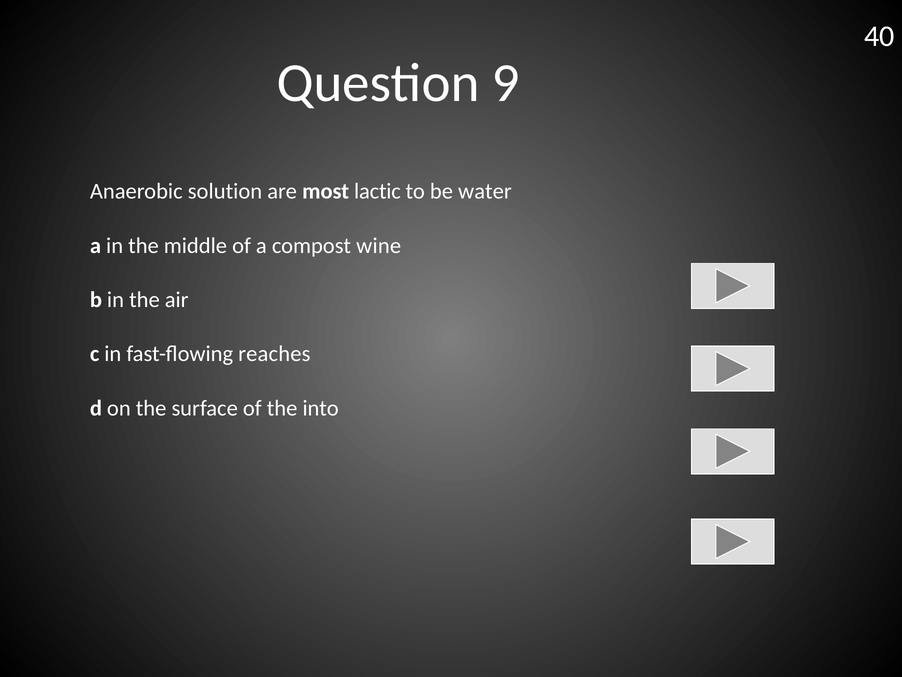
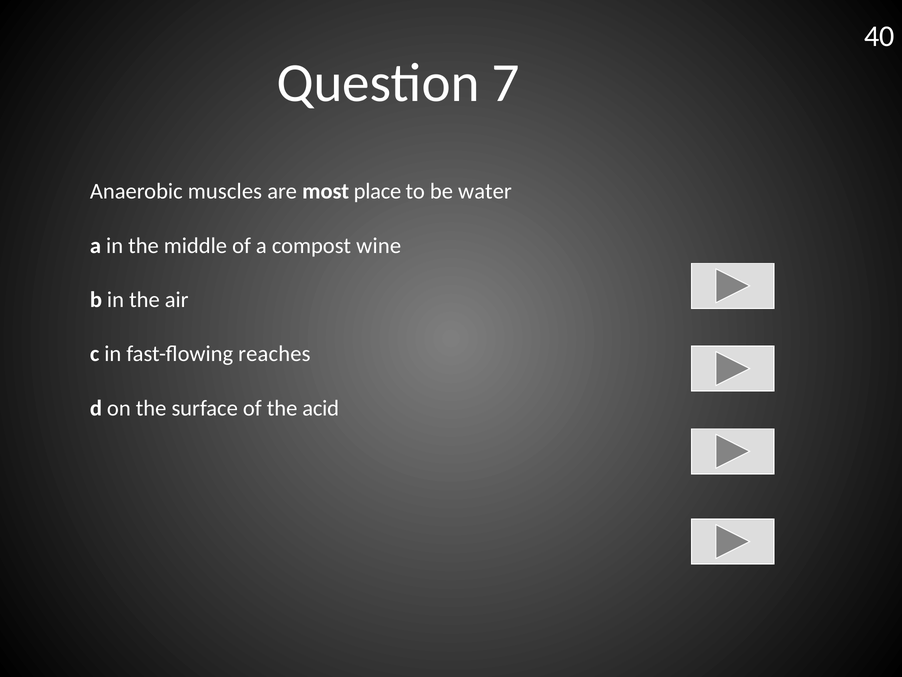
9: 9 -> 7 (506, 83)
solution: solution -> muscles (225, 191)
lactic: lactic -> place (377, 191)
into: into -> acid (321, 408)
